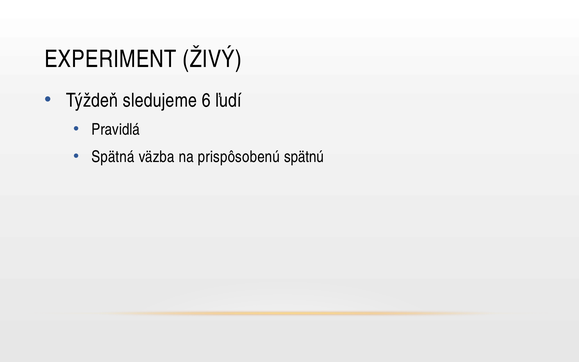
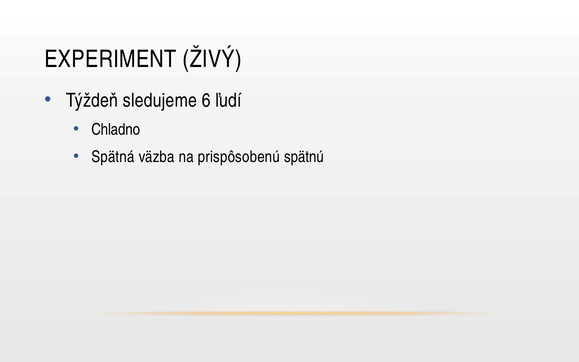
Pravidlá: Pravidlá -> Chladno (116, 129)
